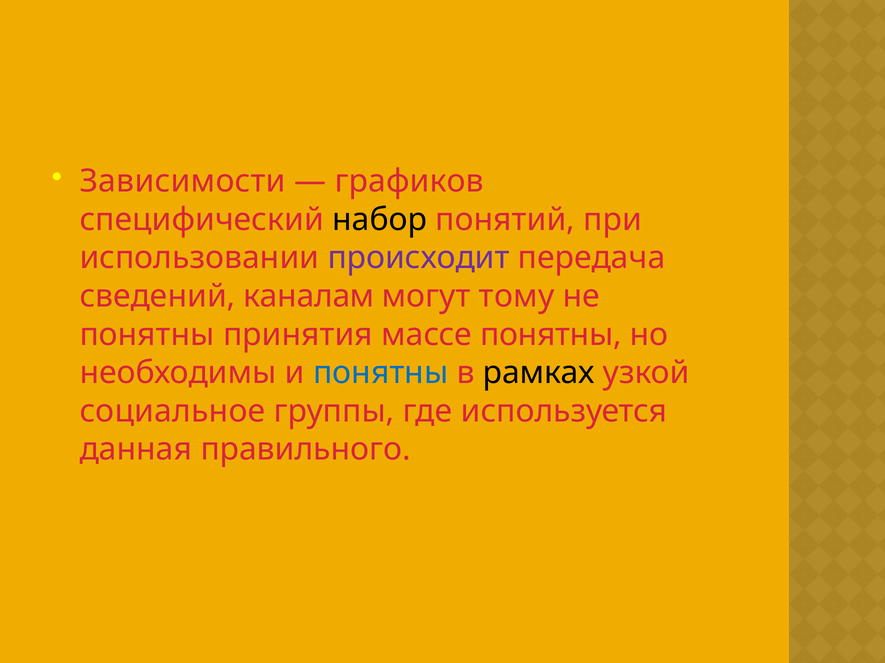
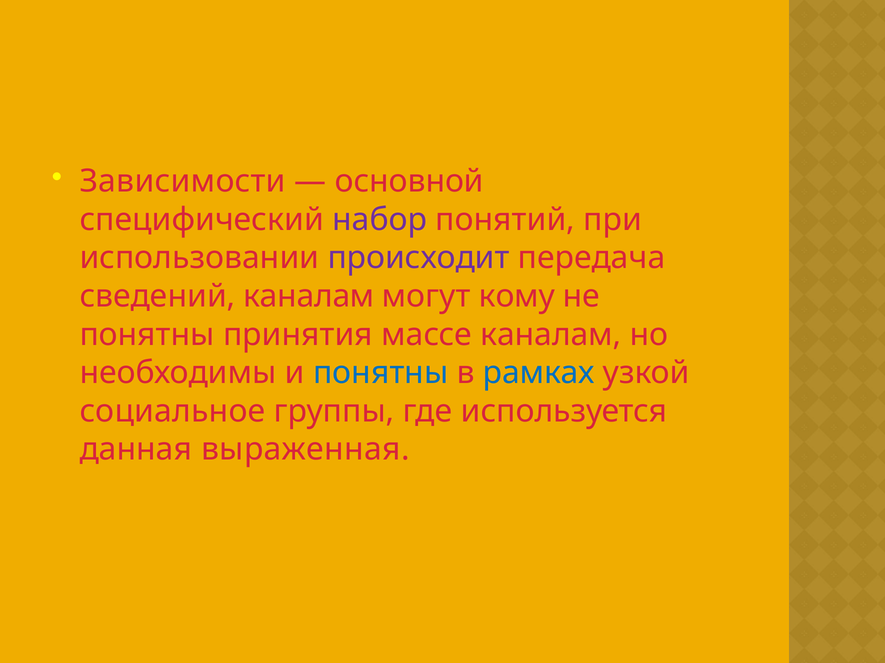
графиков: графиков -> основной (409, 182)
набор colour: black -> purple (380, 220)
тому: тому -> кому (517, 297)
массе понятны: понятны -> каналам (551, 335)
рамках colour: black -> blue (539, 373)
правильного: правильного -> выраженная (305, 450)
